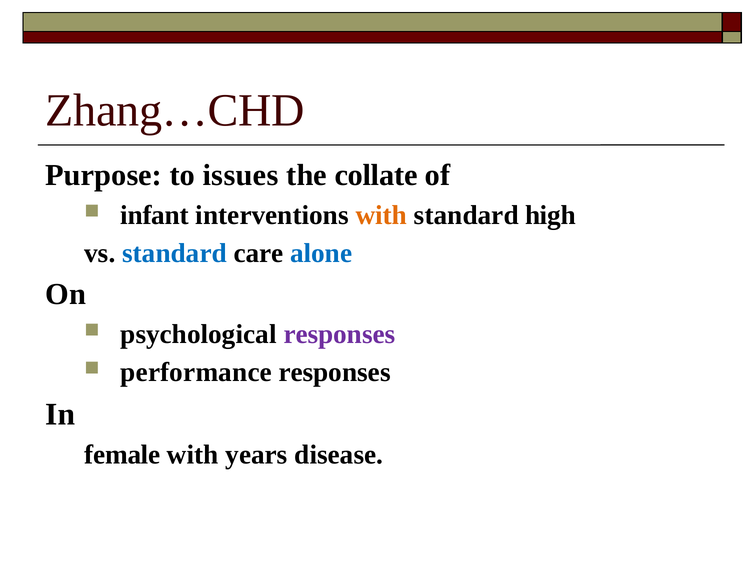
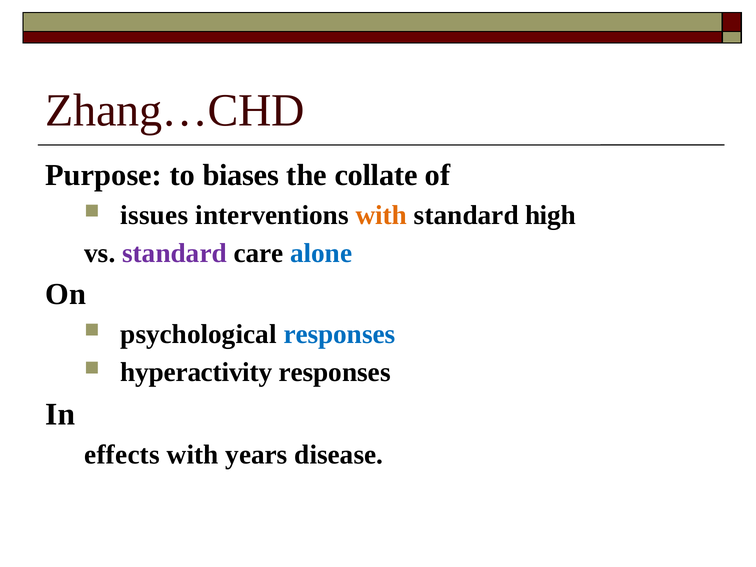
issues: issues -> biases (241, 175)
infant: infant -> issues (154, 215)
standard colour: blue -> purple (175, 253)
responses colour: purple -> blue (339, 334)
performance: performance -> hyperactivity (196, 372)
female: female -> effects (122, 455)
